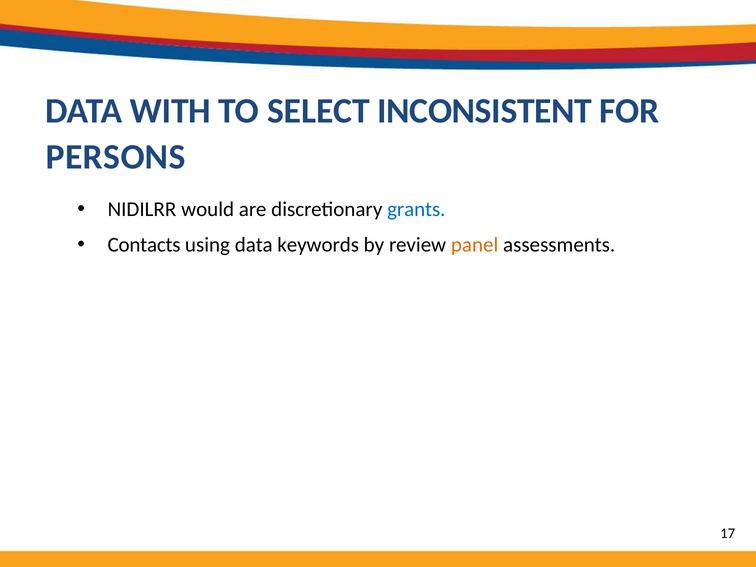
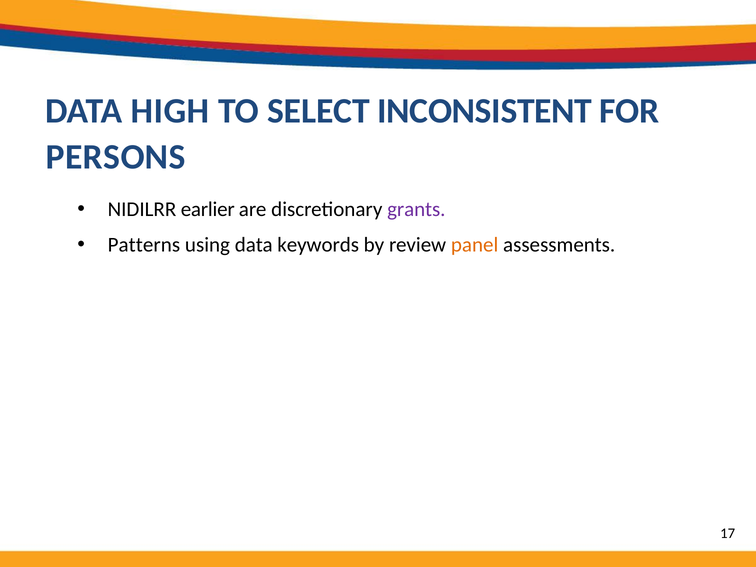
WITH: WITH -> HIGH (170, 111)
would: would -> earlier (208, 209)
grants colour: blue -> purple (416, 209)
Contacts: Contacts -> Patterns (144, 245)
